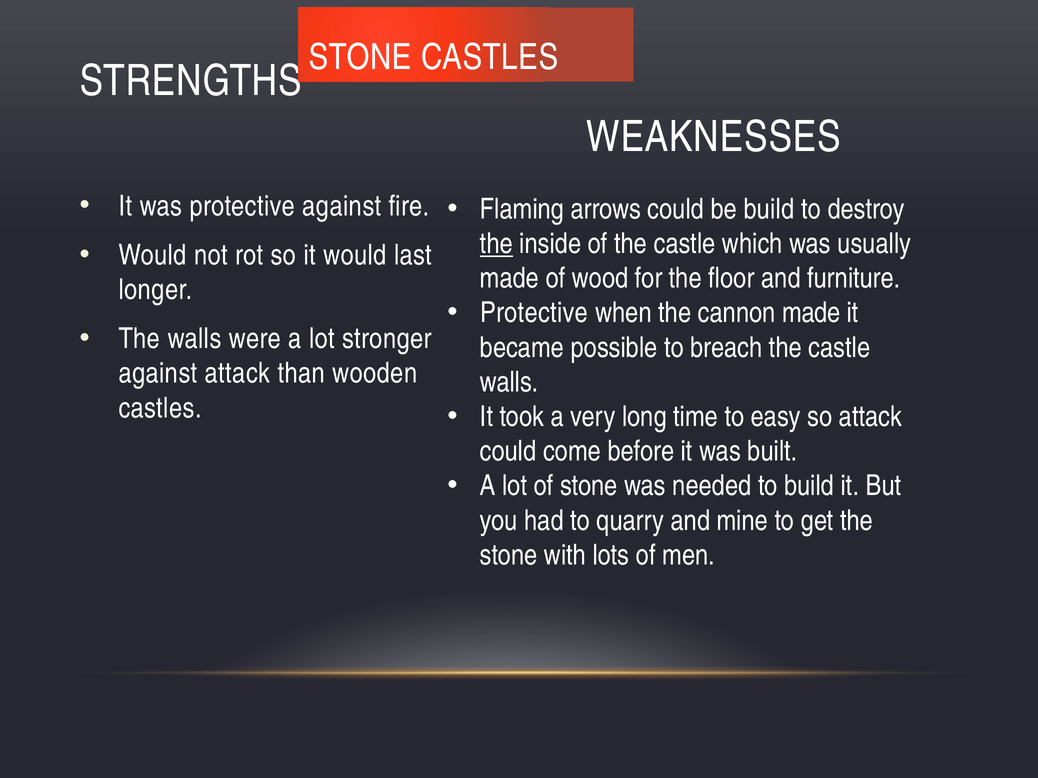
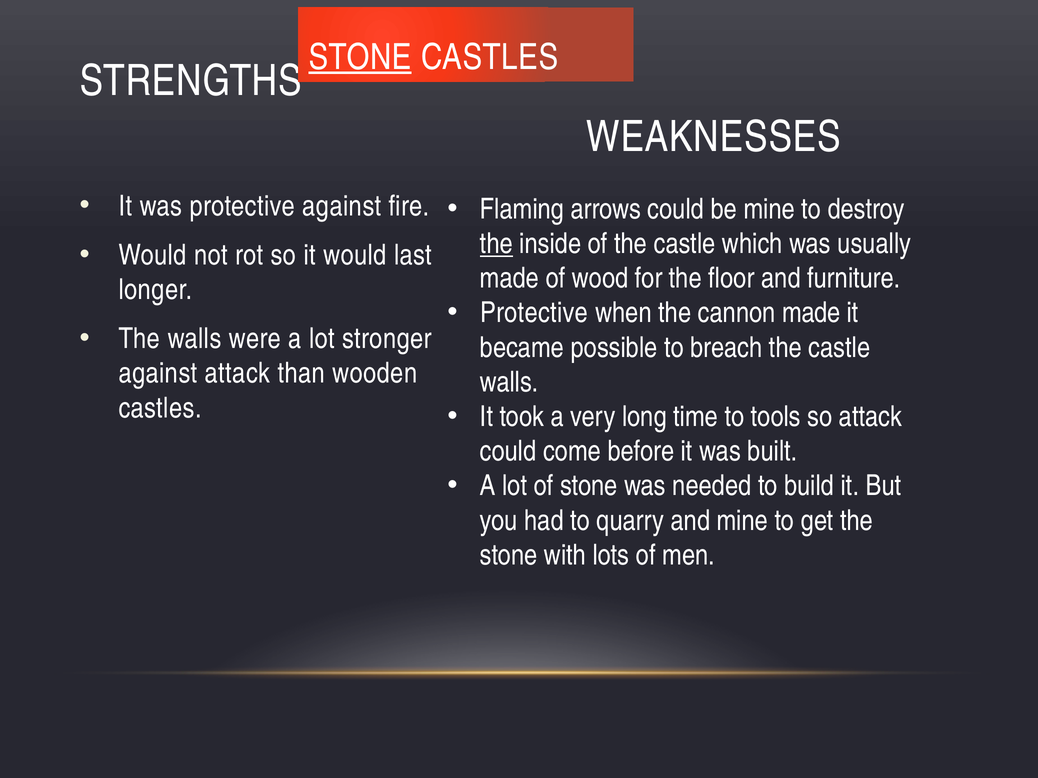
STONE underline: none -> present (360, 57)
be build: build -> mine (769, 209)
easy: easy -> tools (776, 417)
